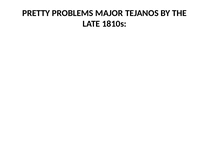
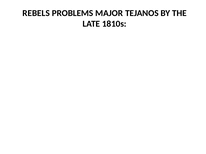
PRETTY: PRETTY -> REBELS (36, 13)
